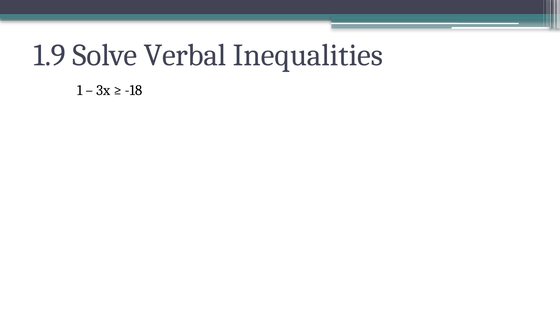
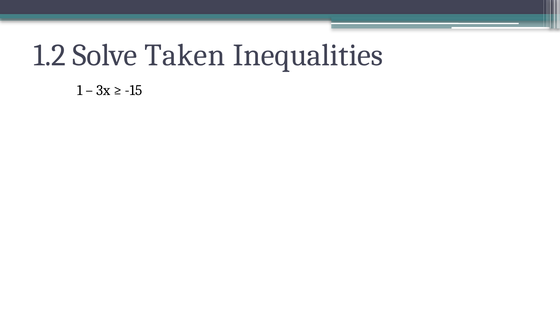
1.9: 1.9 -> 1.2 (50, 55)
Verbal: Verbal -> Taken (185, 55)
-18: -18 -> -15 (133, 90)
